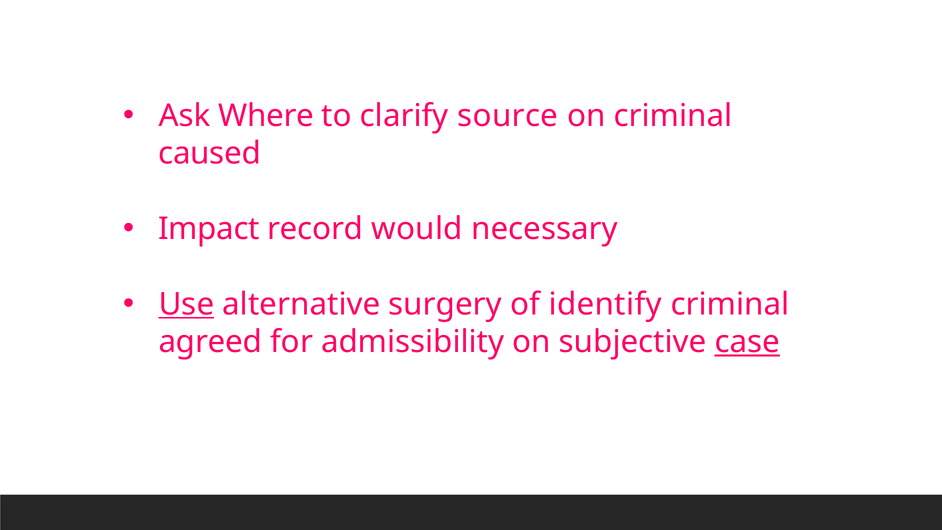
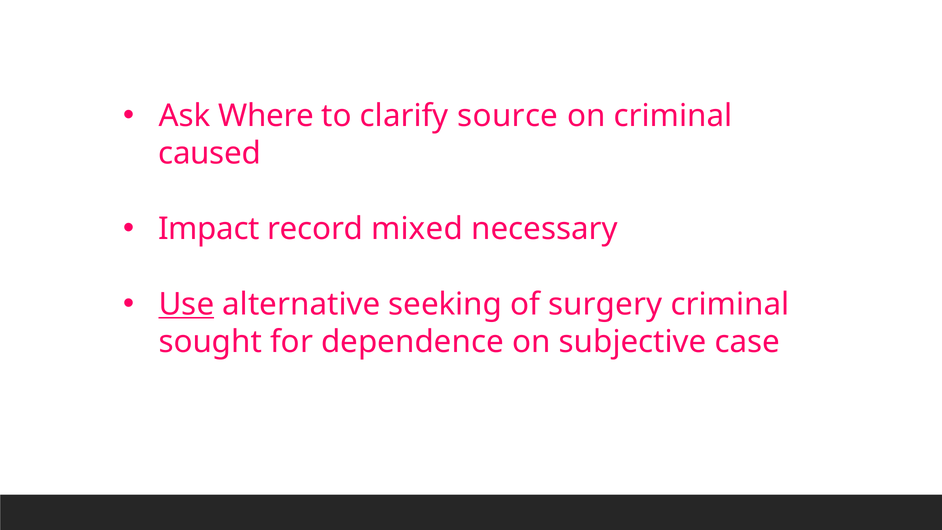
would: would -> mixed (417, 229)
surgery: surgery -> seeking (445, 304)
identify: identify -> surgery (605, 304)
agreed: agreed -> sought (210, 342)
admissibility: admissibility -> dependence (413, 342)
case underline: present -> none (747, 342)
